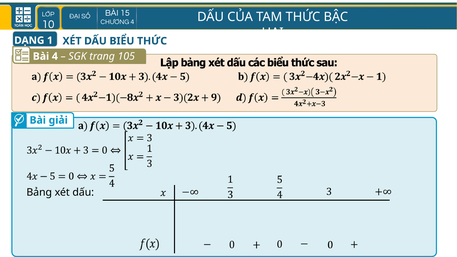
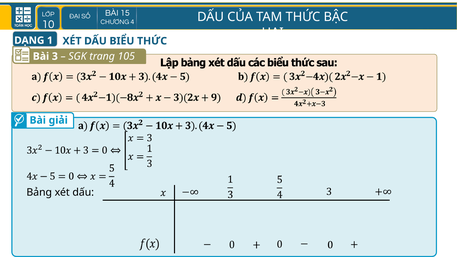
Bài 4: 4 -> 3 (55, 56)
